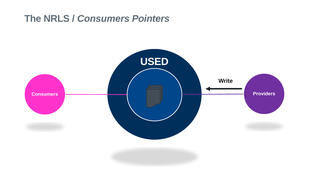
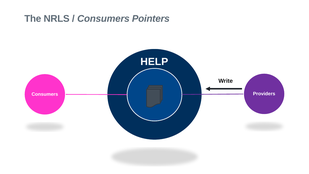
USED: USED -> HELP (154, 62)
